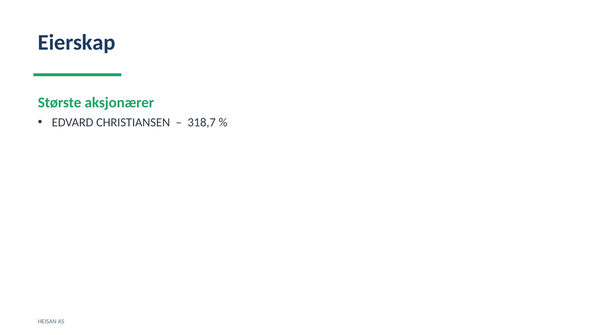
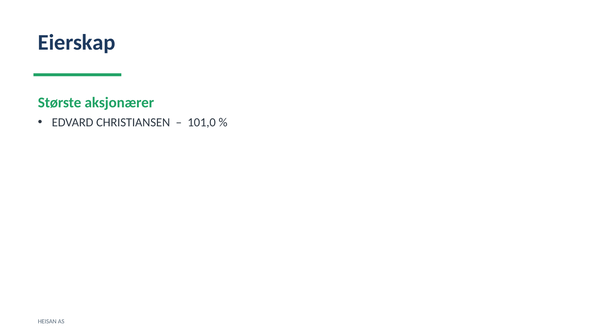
318,7: 318,7 -> 101,0 (202, 122)
